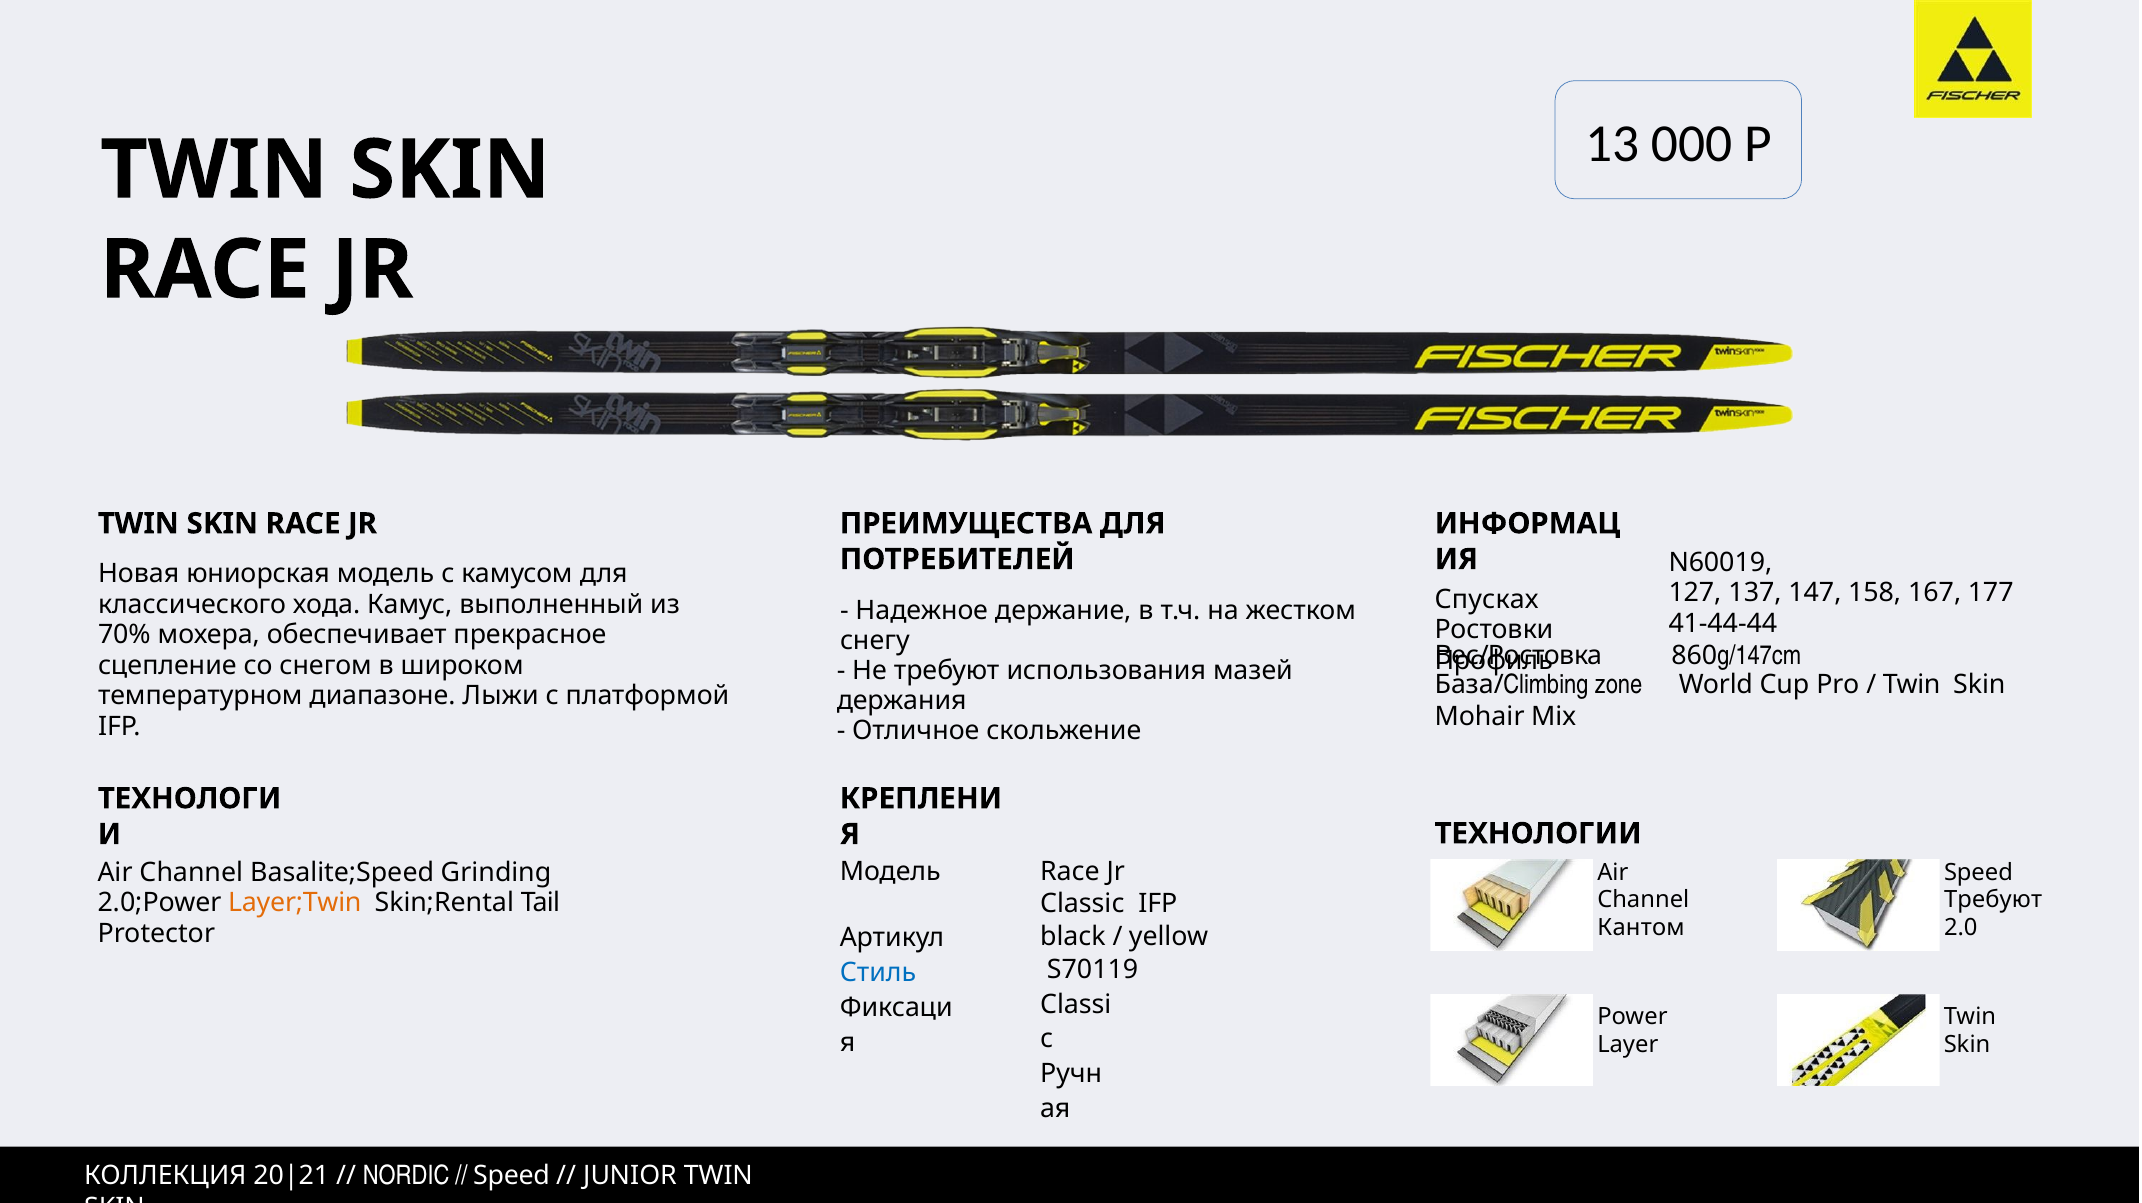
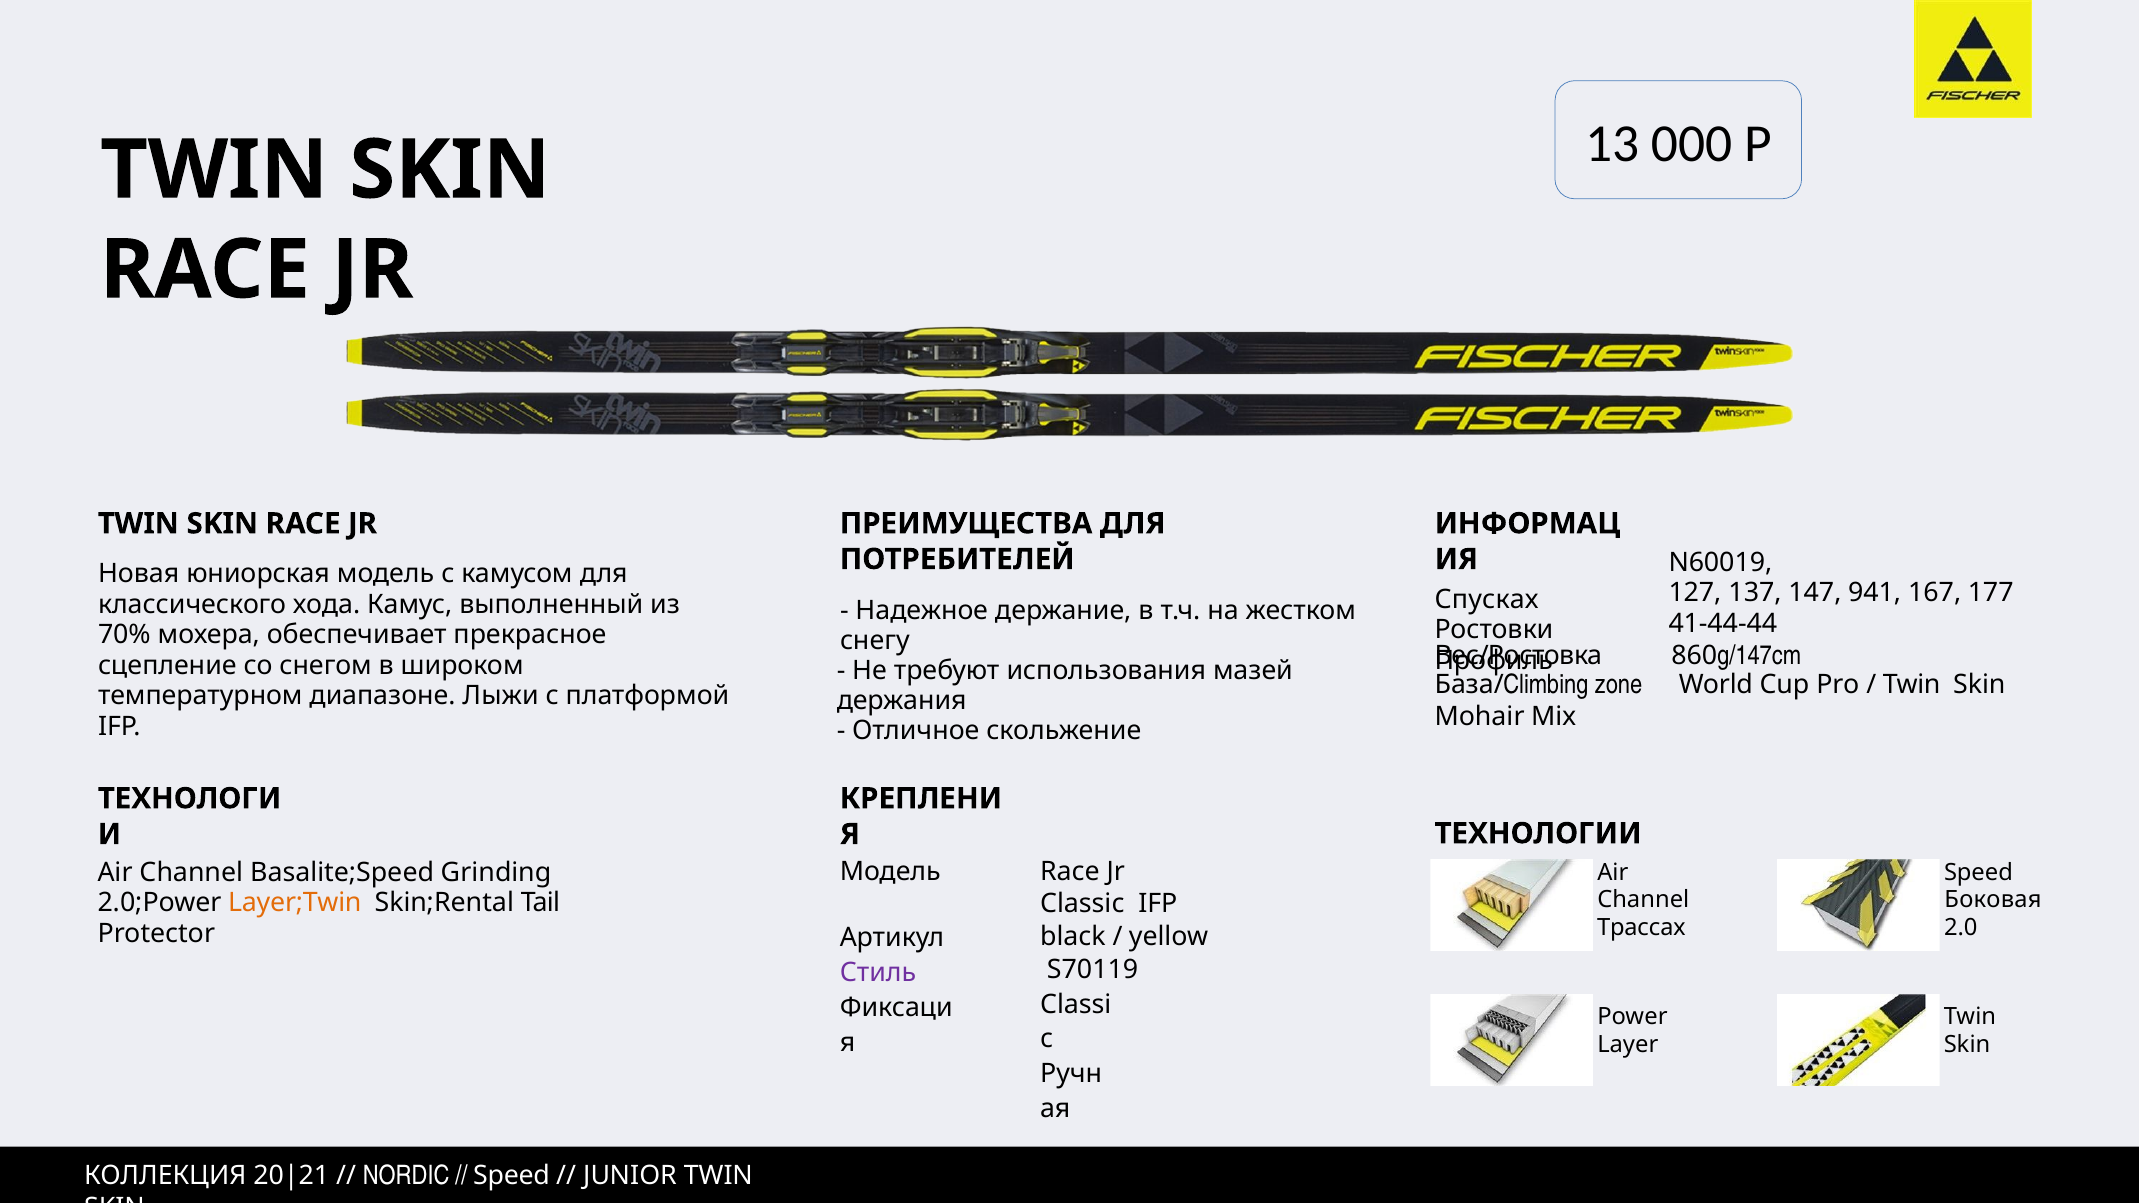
158: 158 -> 941 (1875, 593)
Требуют: Требуют -> Боковая (1993, 900)
Кантом: Кантом -> Трассах (1641, 927)
Стиль colour: blue -> purple (878, 972)
